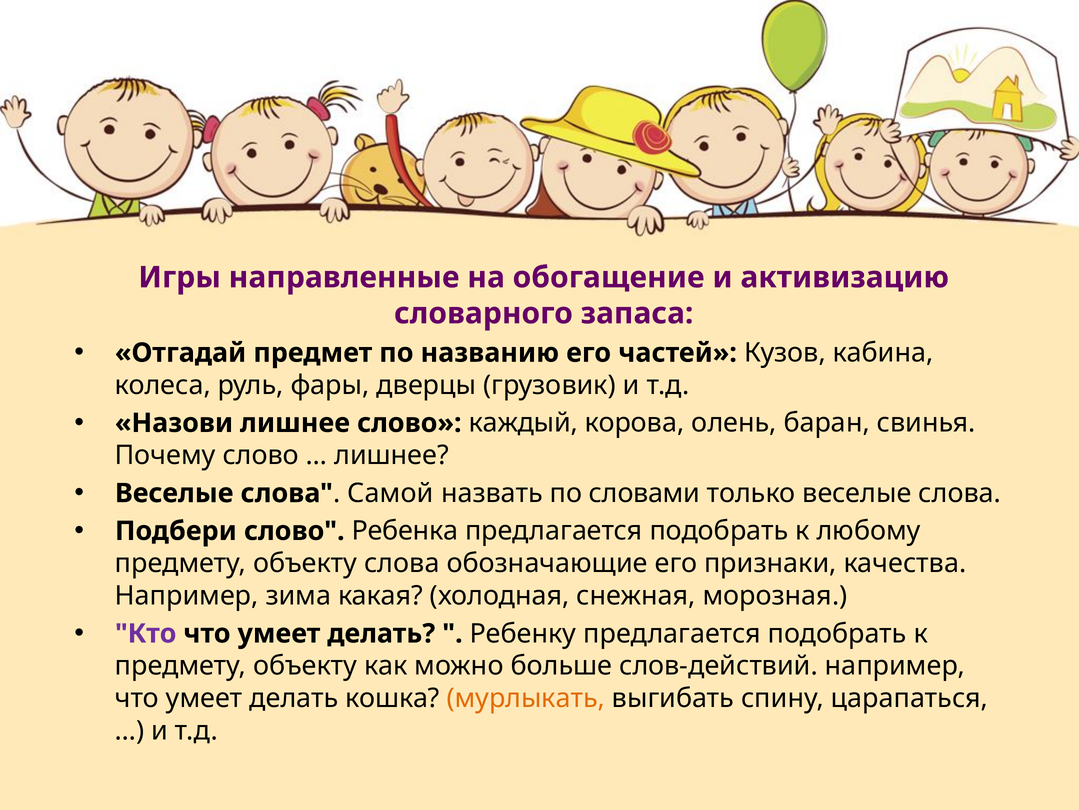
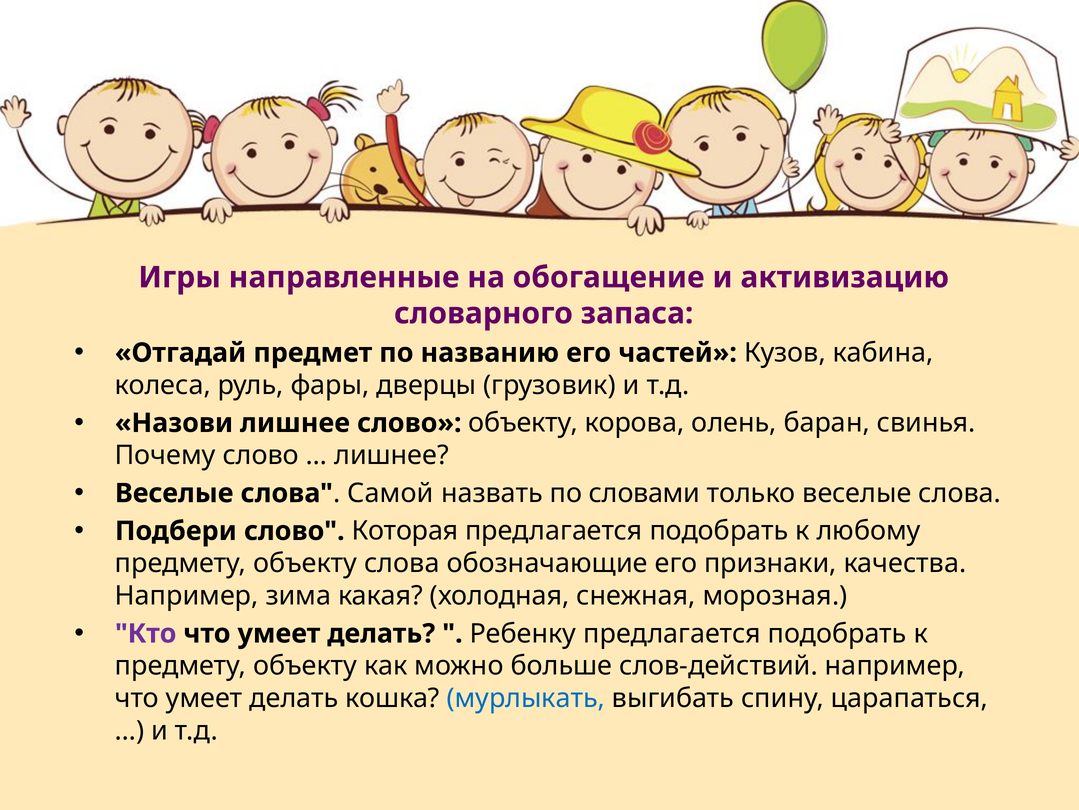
слово каждый: каждый -> объекту (523, 423)
Ребенка: Ребенка -> Которая (405, 531)
мурлыкать colour: orange -> blue (526, 698)
